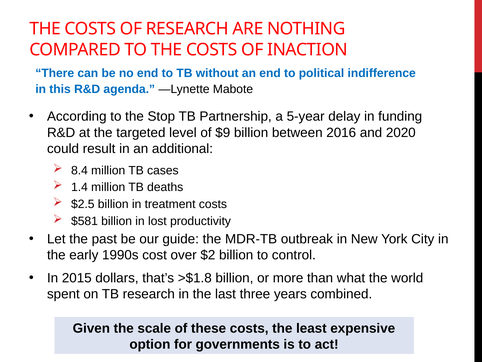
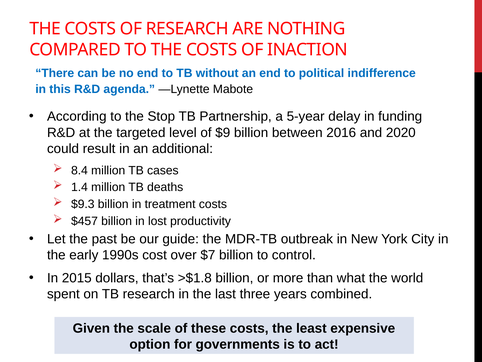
$2.5: $2.5 -> $9.3 (83, 204)
$581: $581 -> $457 (84, 221)
$2: $2 -> $7 (208, 255)
